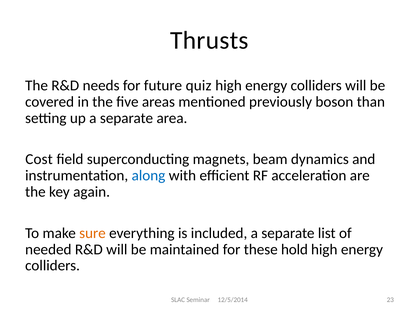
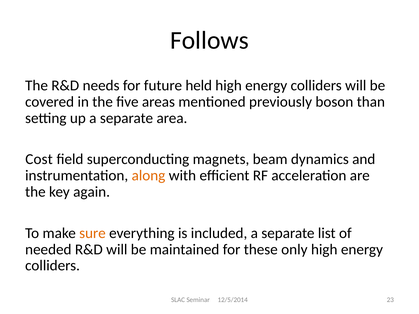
Thrusts: Thrusts -> Follows (209, 41)
quiz: quiz -> held (199, 86)
along colour: blue -> orange (148, 176)
hold: hold -> only (294, 250)
